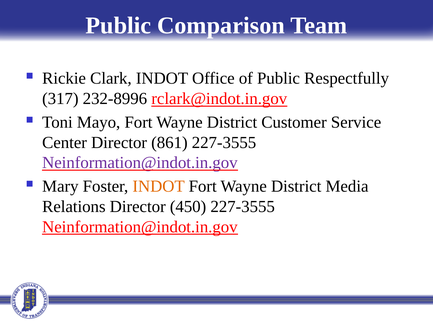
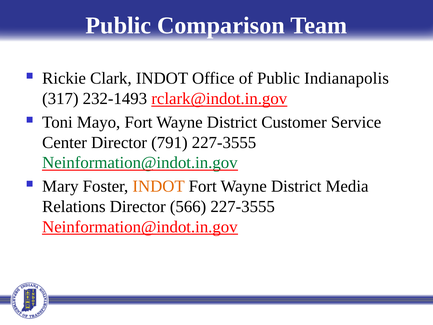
Respectfully: Respectfully -> Indianapolis (347, 78)
232-8996: 232-8996 -> 232-1493 (115, 99)
861: 861 -> 791 (169, 142)
Neinformation@indot.in.gov colour: purple -> green (140, 163)
450: 450 -> 566 (188, 206)
